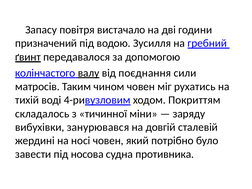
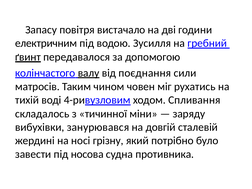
призначений: призначений -> електричним (46, 43)
Покриттям: Покриттям -> Спливання (194, 100)
носі човен: човен -> грізну (108, 141)
